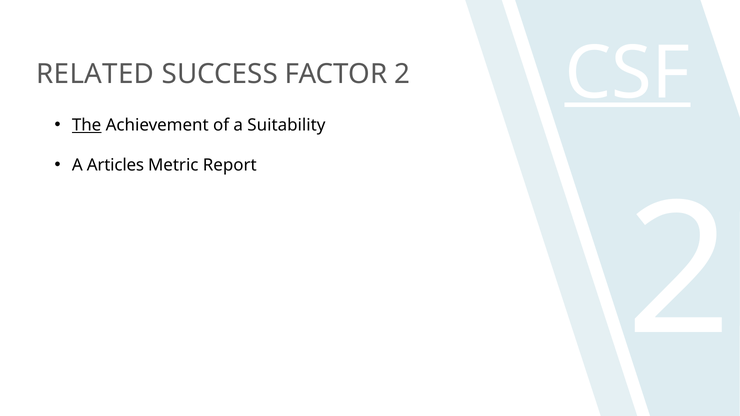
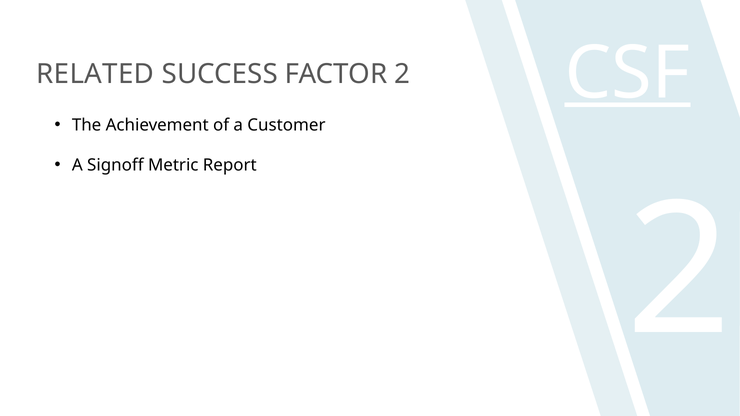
The underline: present -> none (87, 125)
Suitability: Suitability -> Customer (286, 125)
Articles: Articles -> Signoff (115, 165)
